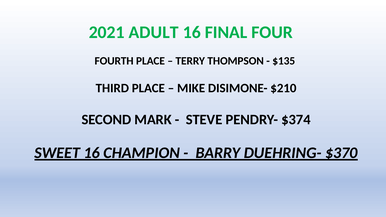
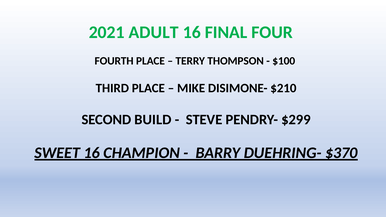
$135: $135 -> $100 (284, 61)
MARK: MARK -> BUILD (153, 120)
$374: $374 -> $299 (296, 120)
